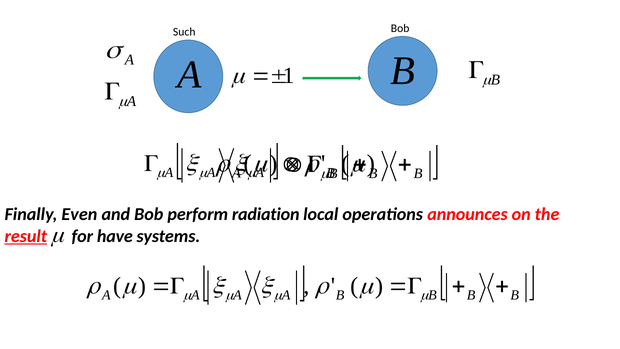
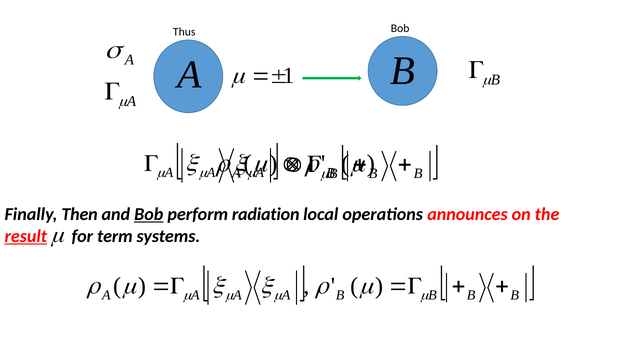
Such: Such -> Thus (184, 32)
Even: Even -> Then (80, 214)
Bob underline: none -> present (149, 214)
have: have -> term (115, 236)
